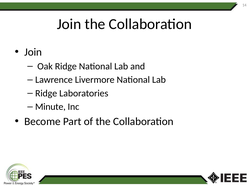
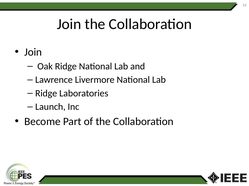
Minute: Minute -> Launch (50, 107)
